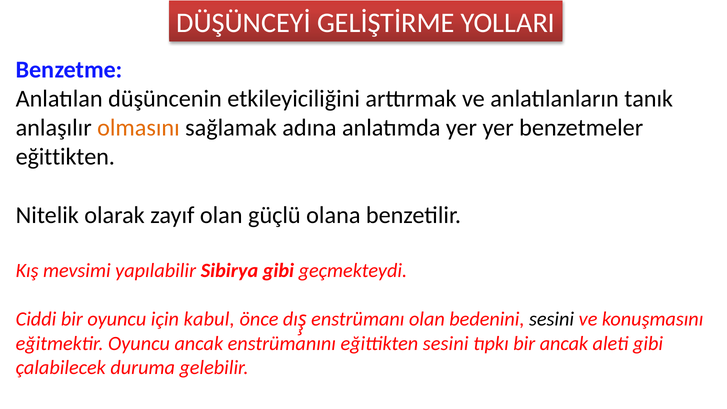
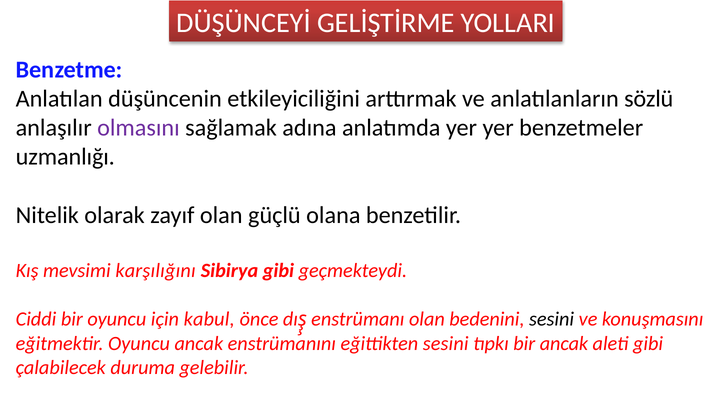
tanık: tanık -> sözlü (649, 99)
olmasını colour: orange -> purple (138, 128)
eğittikten: eğittikten -> uzmanlığı (65, 157)
yapılabilir: yapılabilir -> karşılığını (156, 271)
